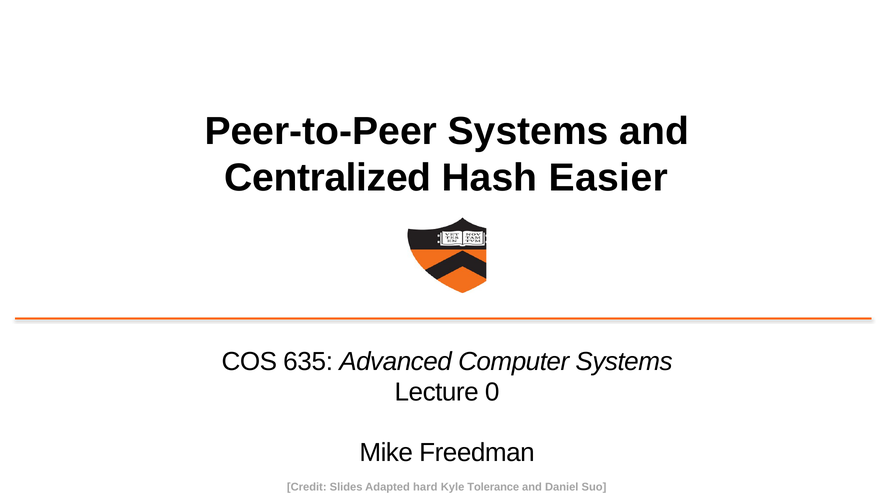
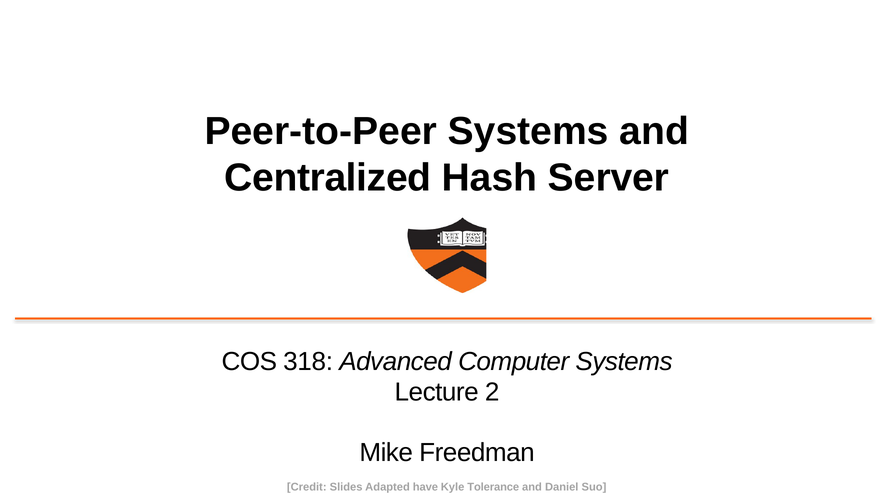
Easier: Easier -> Server (609, 178)
635: 635 -> 318 (308, 362)
0: 0 -> 2 (492, 392)
hard: hard -> have (425, 487)
